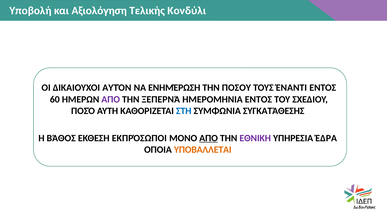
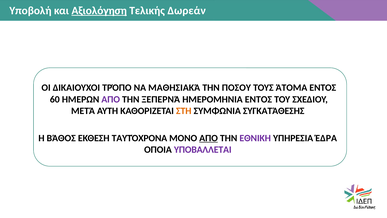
Αξιολόγηση underline: none -> present (99, 11)
Κονδύλι: Κονδύλι -> Δωρεάν (187, 11)
ΑΥΤΌΝ: ΑΥΤΌΝ -> ΤΡΌΠΟ (117, 88)
ΕΝΗΜΈΡΩΣΗ: ΕΝΗΜΈΡΩΣΗ -> ΜΑΘΗΣΙΑΚΆ (174, 88)
ΈΝΑΝΤΙ: ΈΝΑΝΤΙ -> ΆΤΟΜΑ (291, 88)
ΠΟΣΌ: ΠΟΣΌ -> ΜΕΤΆ (83, 111)
ΣΤΗ colour: blue -> orange (184, 111)
ΕΚΠΡΌΣΩΠΟΙ: ΕΚΠΡΌΣΩΠΟΙ -> ΤΑΥΤΌΧΡΟΝΑ (139, 138)
ΥΠΟΒΑΛΛΕΤΑΙ colour: orange -> purple (203, 150)
